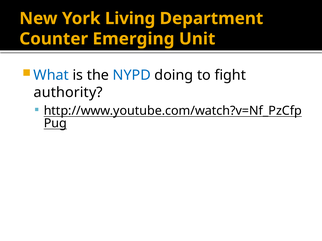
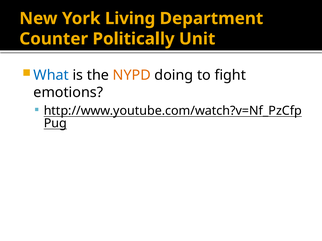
Emerging: Emerging -> Politically (134, 39)
NYPD colour: blue -> orange (132, 75)
authority: authority -> emotions (68, 92)
